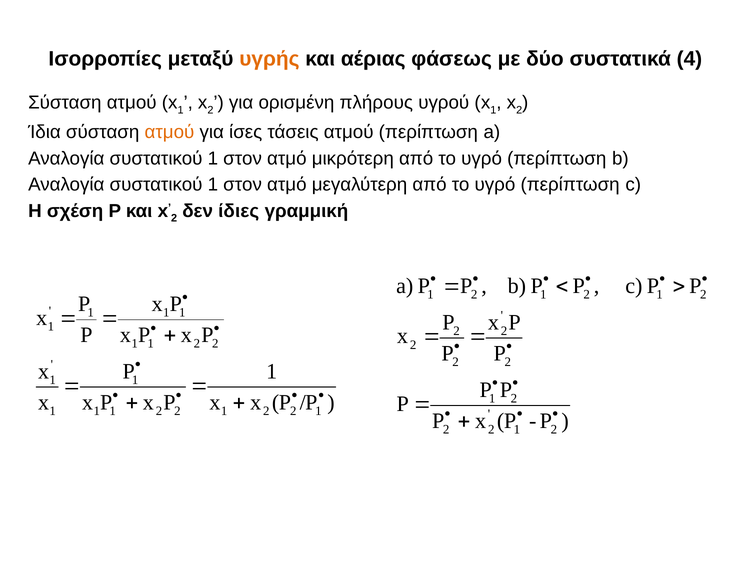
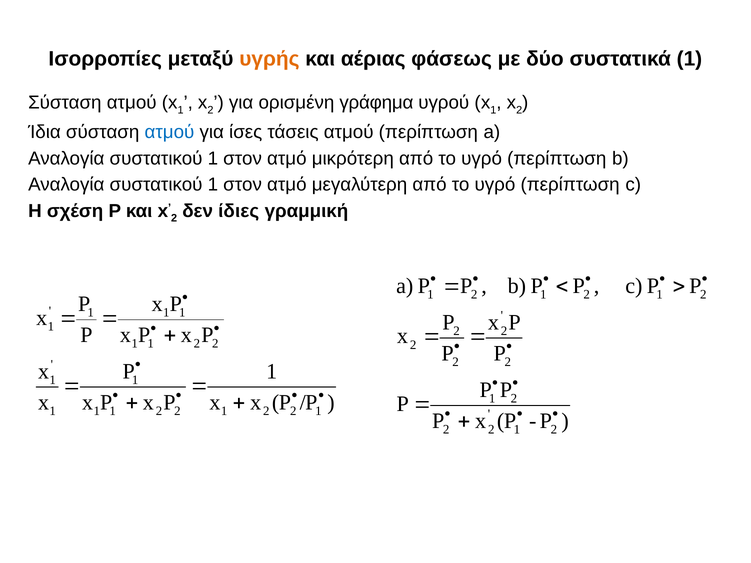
συστατικά 4: 4 -> 1 (689, 59)
πλήρους: πλήρους -> γράφημα (376, 103)
ατμού colour: orange -> blue (169, 132)
